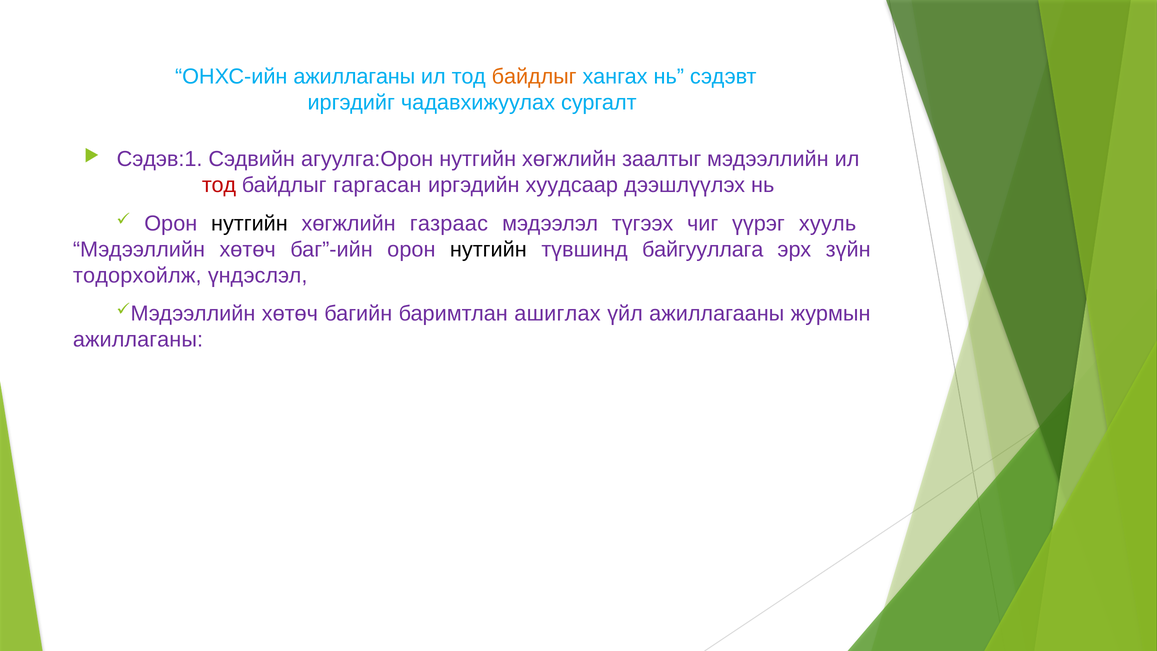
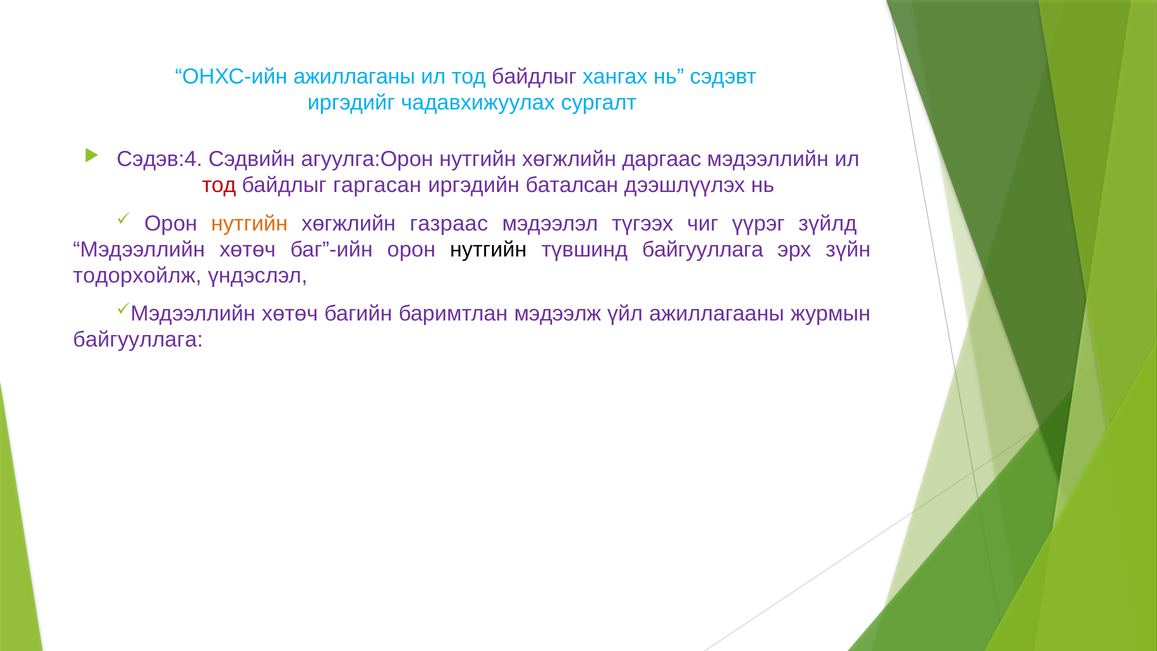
байдлыг colour: orange -> purple (534, 77)
Сэдэв:1: Сэдэв:1 -> Сэдэв:4 (160, 159)
заалтыг: заалтыг -> даргаас (662, 159)
хуудсаар: хуудсаар -> баталсан (572, 185)
нутгийн colour: black -> orange (249, 223)
хууль: хууль -> зүйлд (828, 223)
ашиглах: ашиглах -> мэдээлж (558, 314)
ажиллаганы: ажиллаганы -> байгууллага (138, 340)
